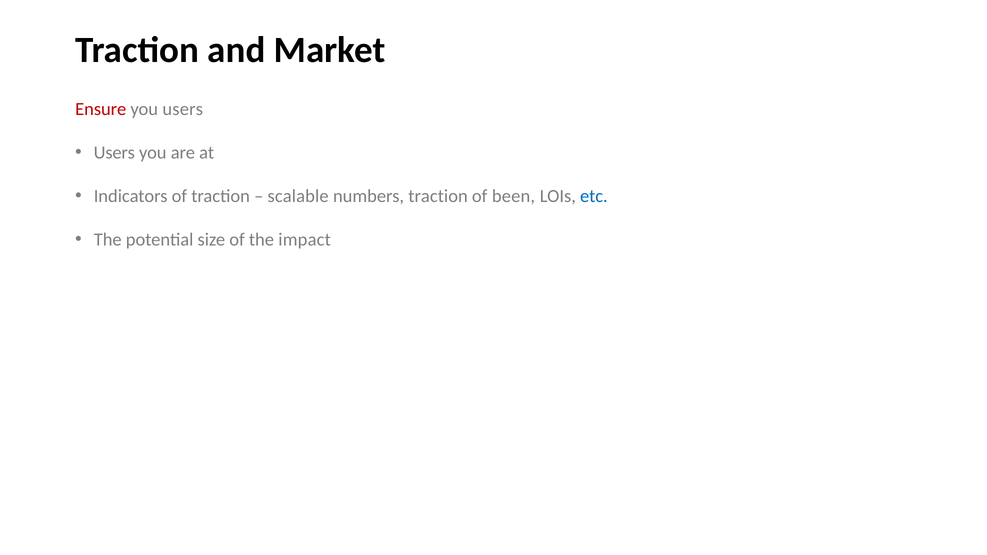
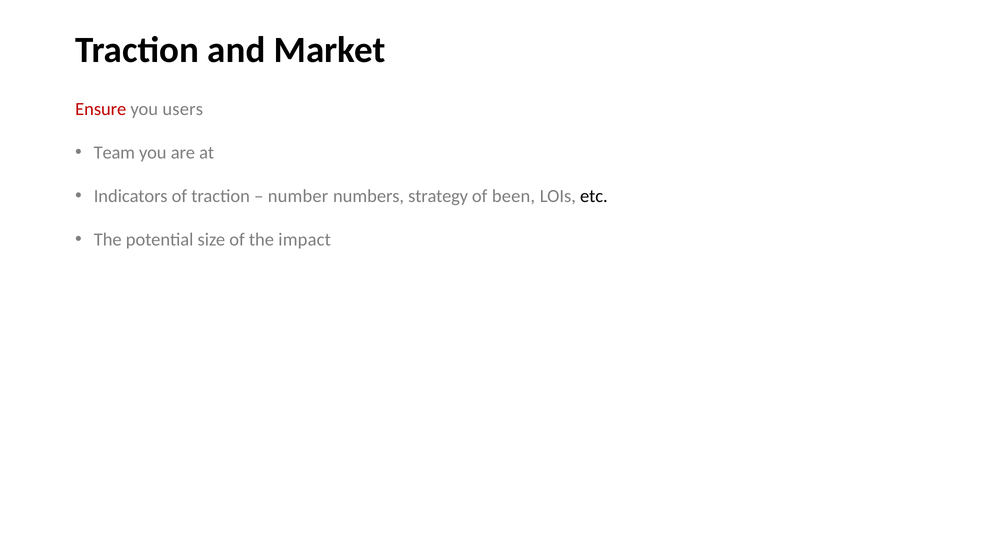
Users: Users -> Team (114, 153)
scalable: scalable -> number (298, 196)
numbers traction: traction -> strategy (438, 196)
etc colour: blue -> black (594, 196)
